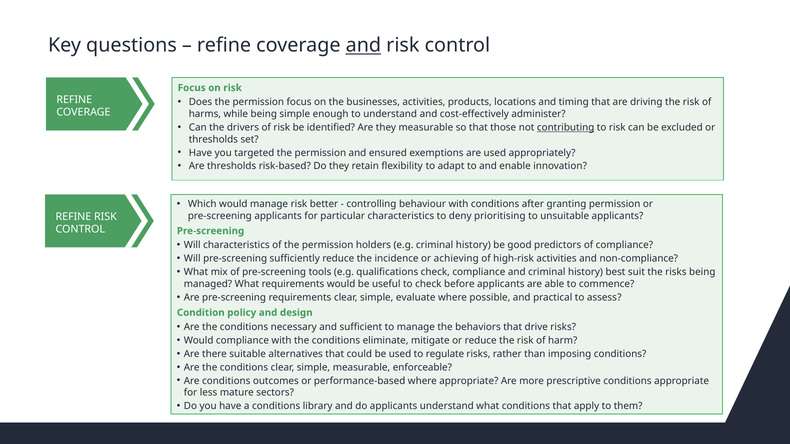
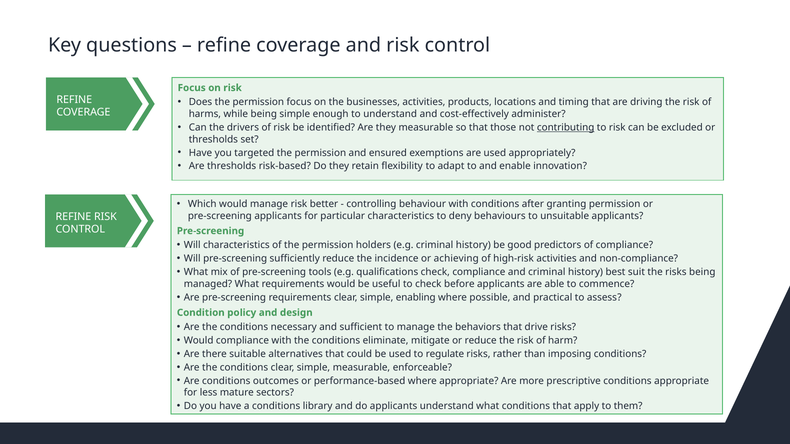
and underline: present -> none (363, 45)
prioritising: prioritising -> behaviours (500, 216)
evaluate: evaluate -> enabling (416, 298)
